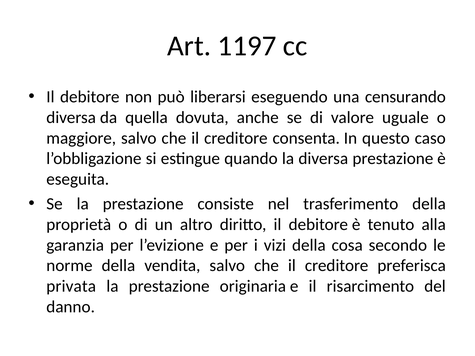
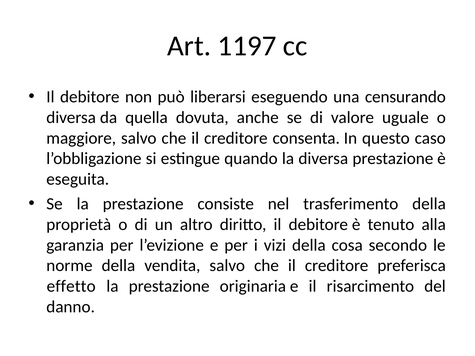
privata: privata -> effetto (71, 286)
